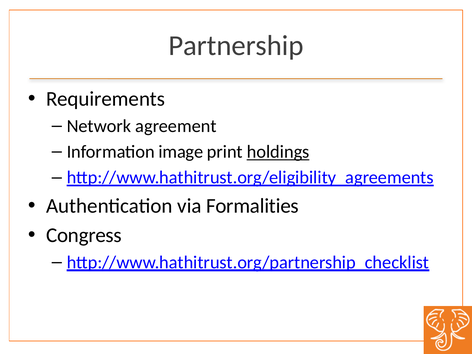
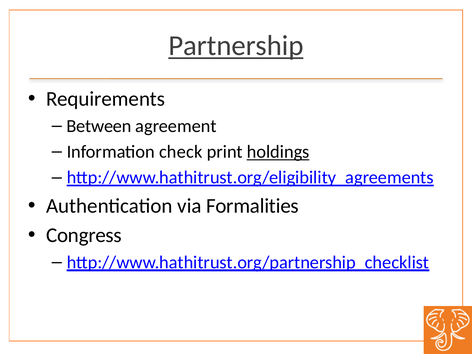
Partnership underline: none -> present (236, 46)
Network: Network -> Between (99, 126)
image: image -> check (181, 152)
